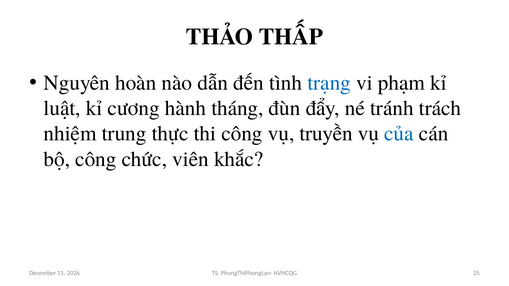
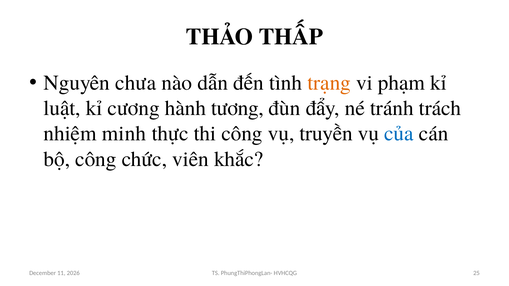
hoàn: hoàn -> chưa (136, 83)
trạng colour: blue -> orange (329, 83)
tháng: tháng -> tương (237, 108)
trung: trung -> minh (124, 134)
